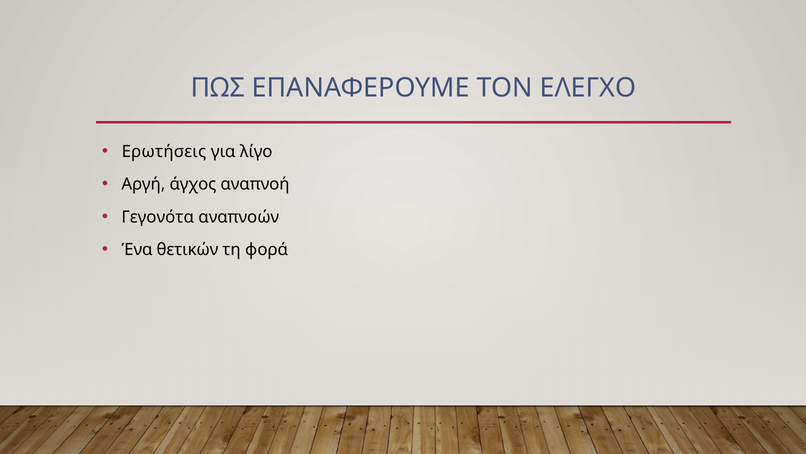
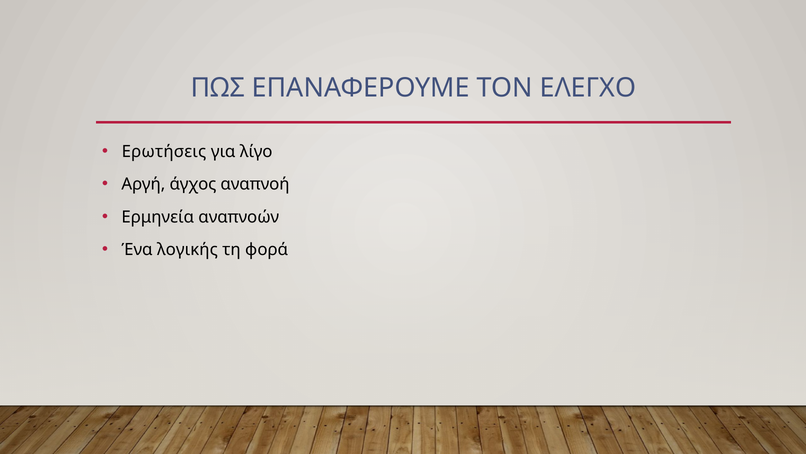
Γεγονότα: Γεγονότα -> Ερμηνεία (158, 217)
θετικών: θετικών -> λογικής (187, 249)
